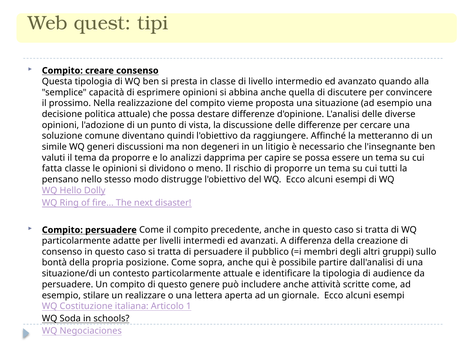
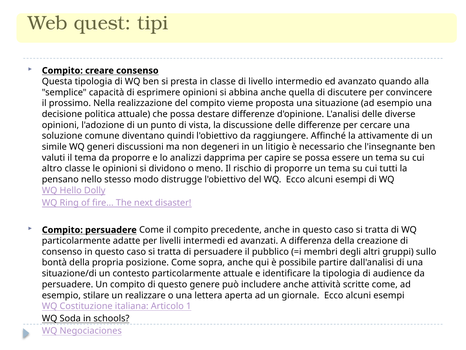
metteranno: metteranno -> attivamente (383, 136)
fatta: fatta -> altro (52, 168)
